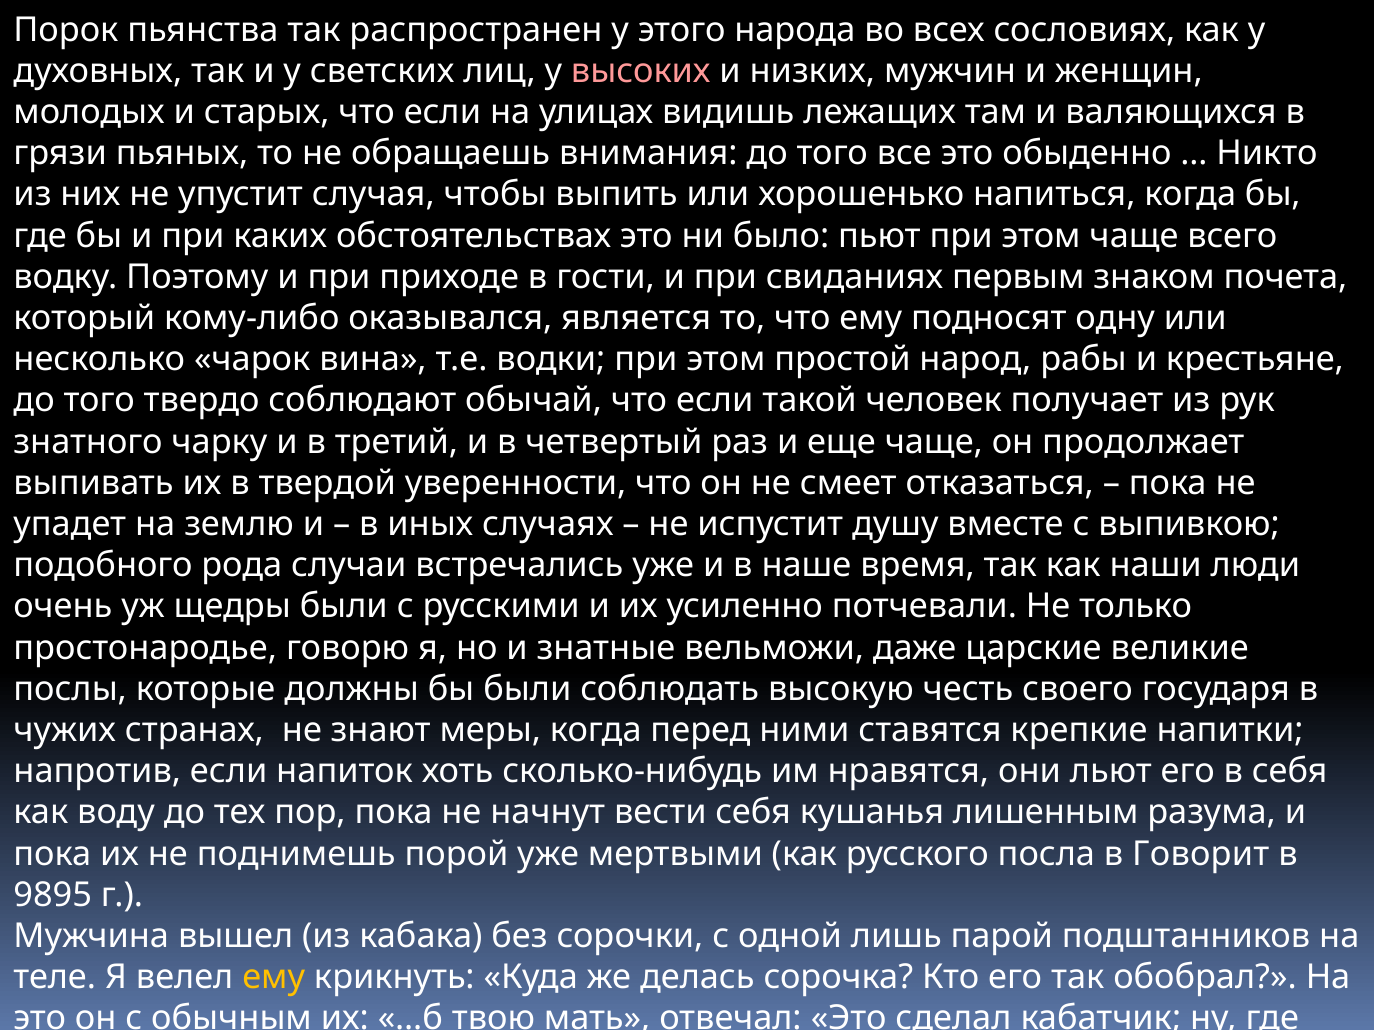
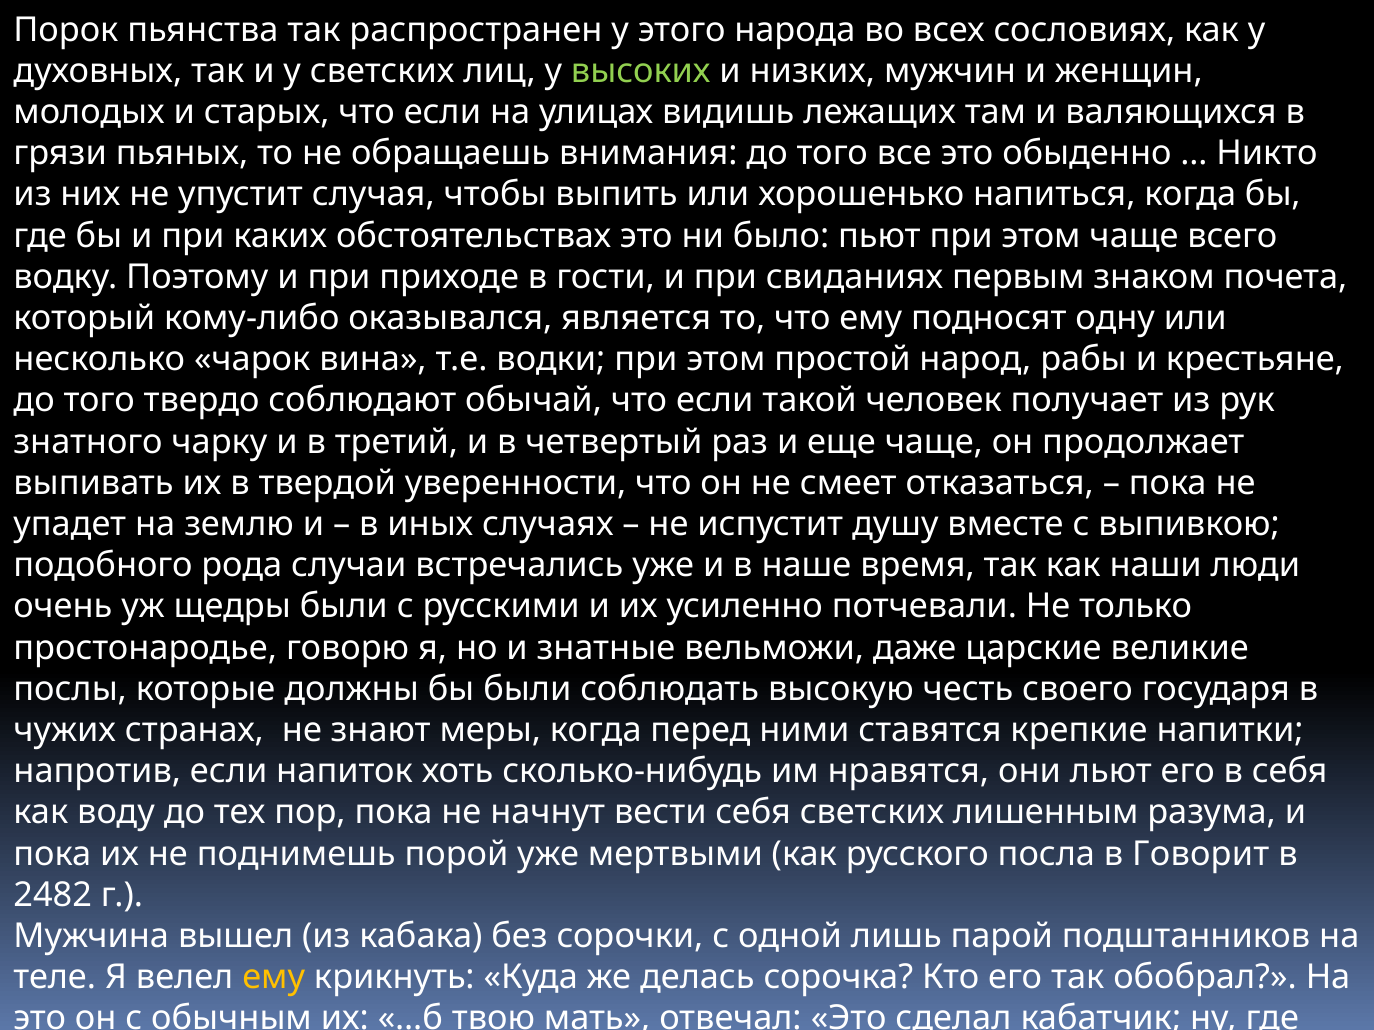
высоких colour: pink -> light green (641, 71)
себя кушанья: кушанья -> светских (872, 813)
9895: 9895 -> 2482 (53, 895)
